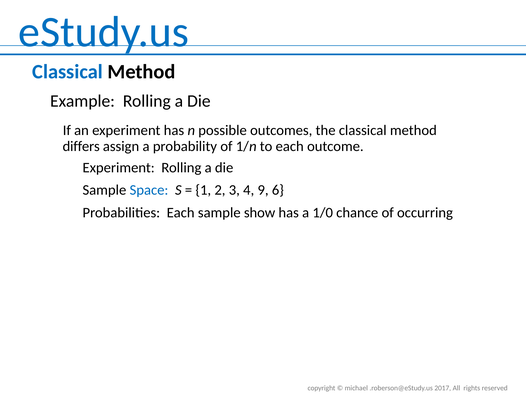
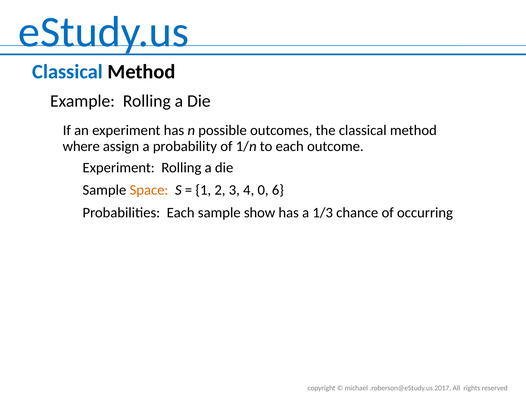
differs: differs -> where (81, 146)
Space colour: blue -> orange (149, 190)
9: 9 -> 0 (263, 190)
1/0: 1/0 -> 1/3 (323, 213)
